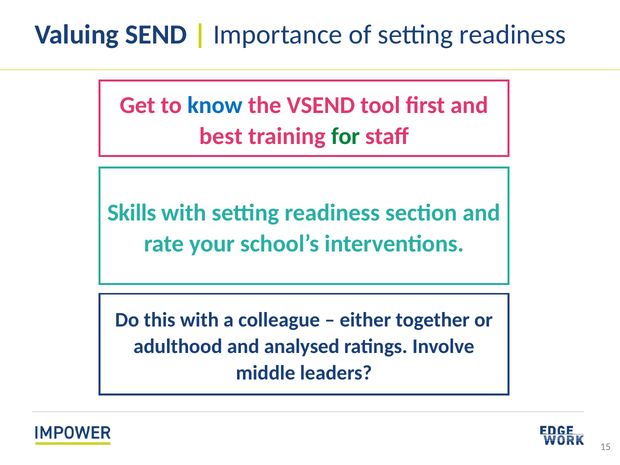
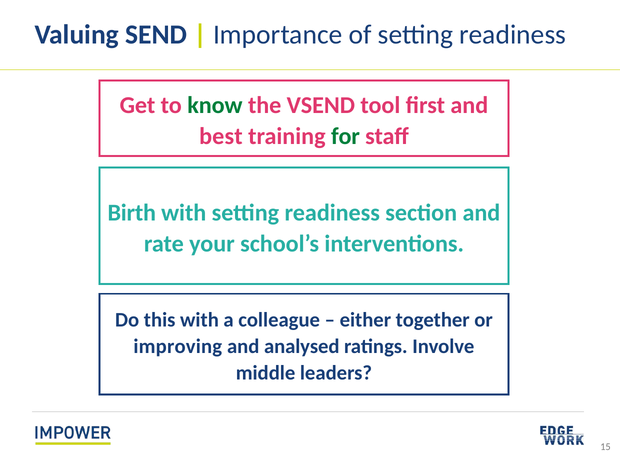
know colour: blue -> green (215, 106)
Skills: Skills -> Birth (132, 213)
adulthood: adulthood -> improving (178, 346)
